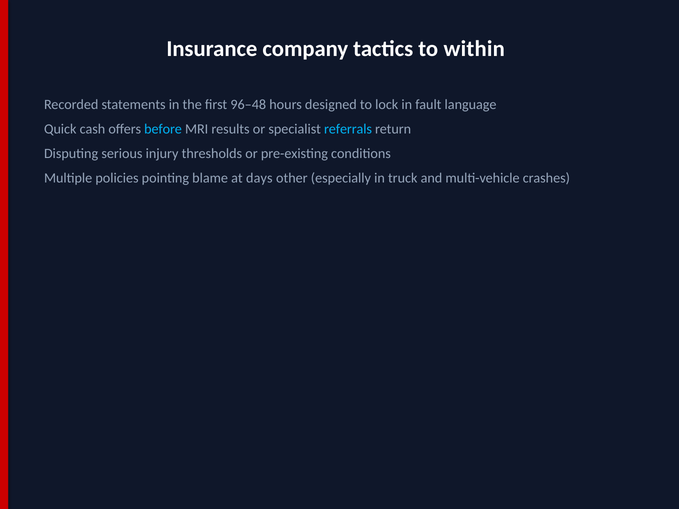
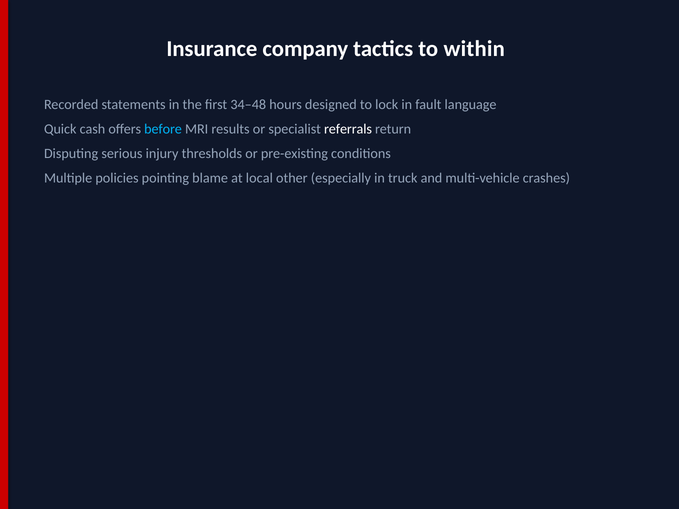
96–48: 96–48 -> 34–48 (248, 104)
referrals colour: light blue -> white (348, 129)
days: days -> local (259, 178)
